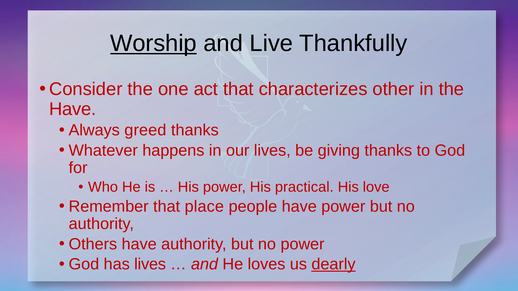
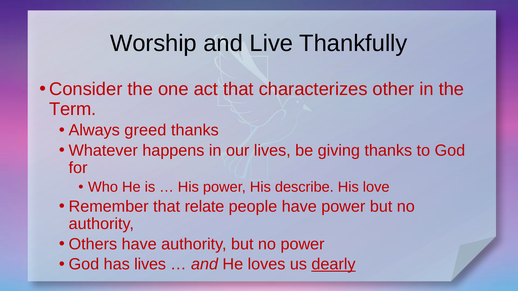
Worship underline: present -> none (154, 44)
Have: Have -> Term (73, 109)
practical: practical -> describe (304, 187)
place: place -> relate (204, 207)
